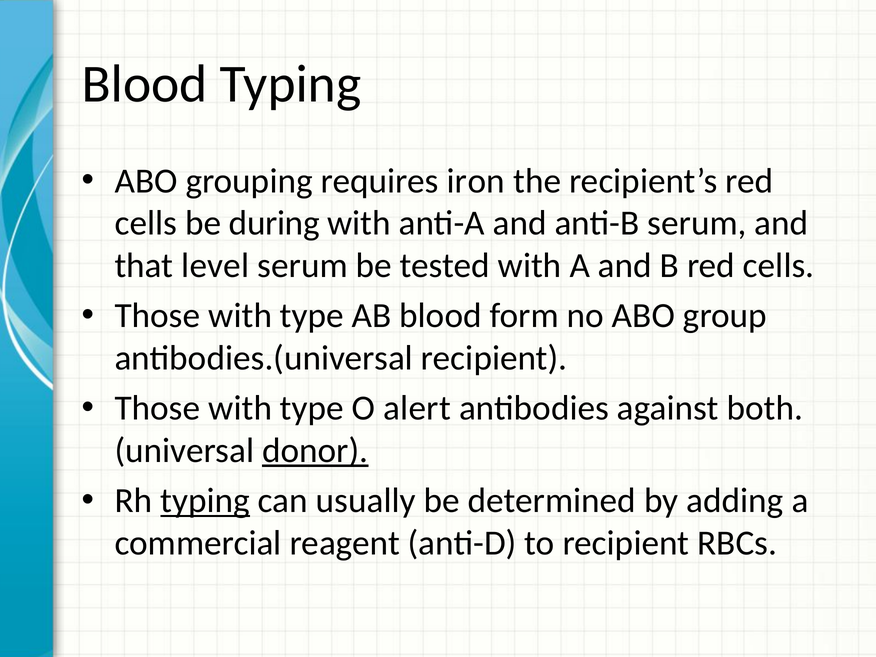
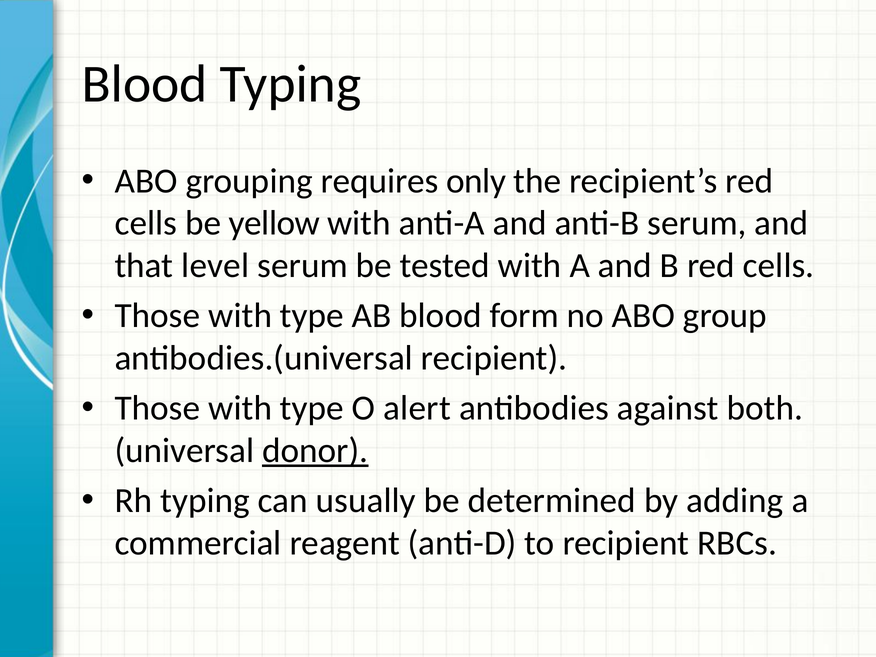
iron: iron -> only (476, 181)
during: during -> yellow (274, 223)
typing underline: present -> none (205, 501)
